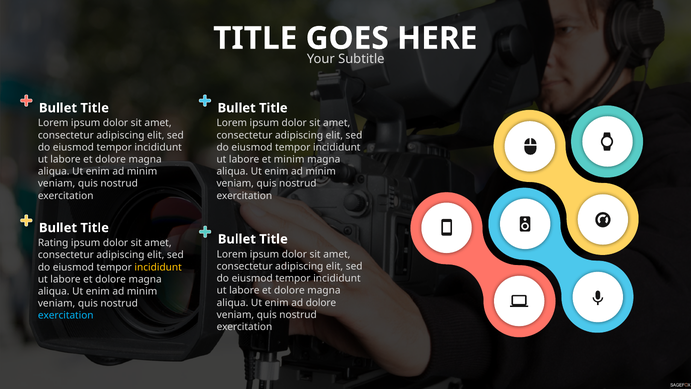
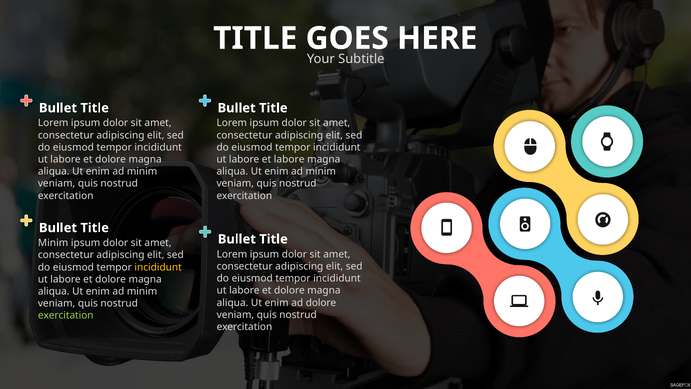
et minim: minim -> labore (289, 159)
Rating: Rating -> Minim (53, 243)
exercitation colour: light blue -> light green (66, 315)
